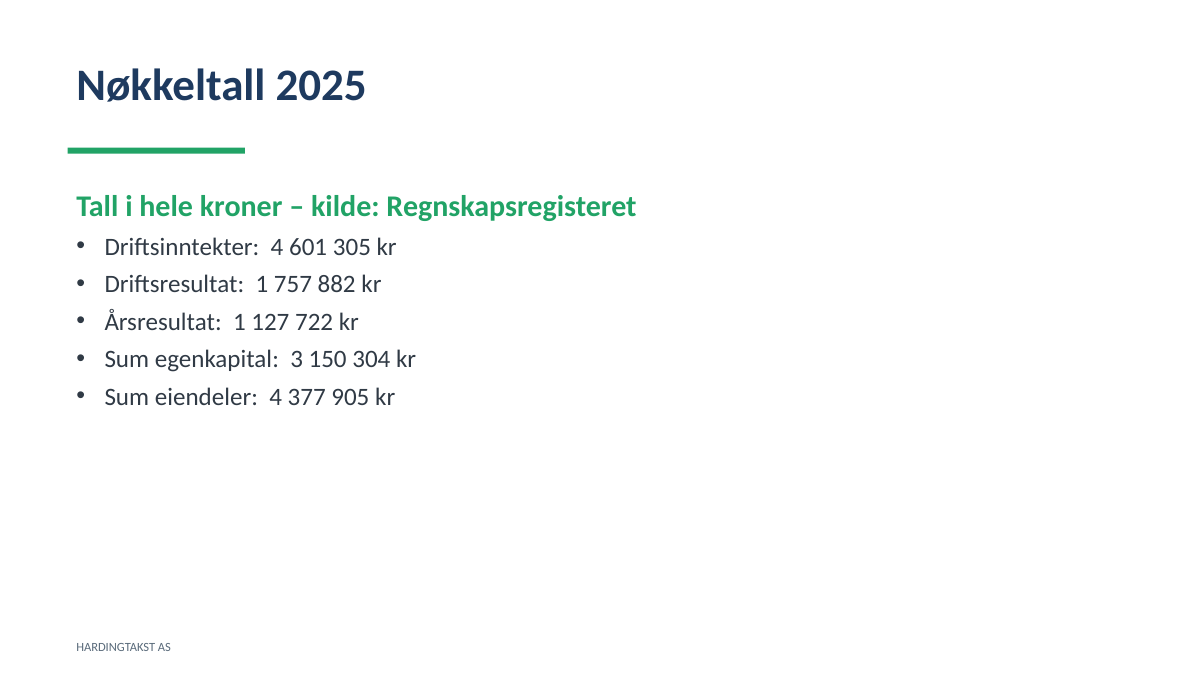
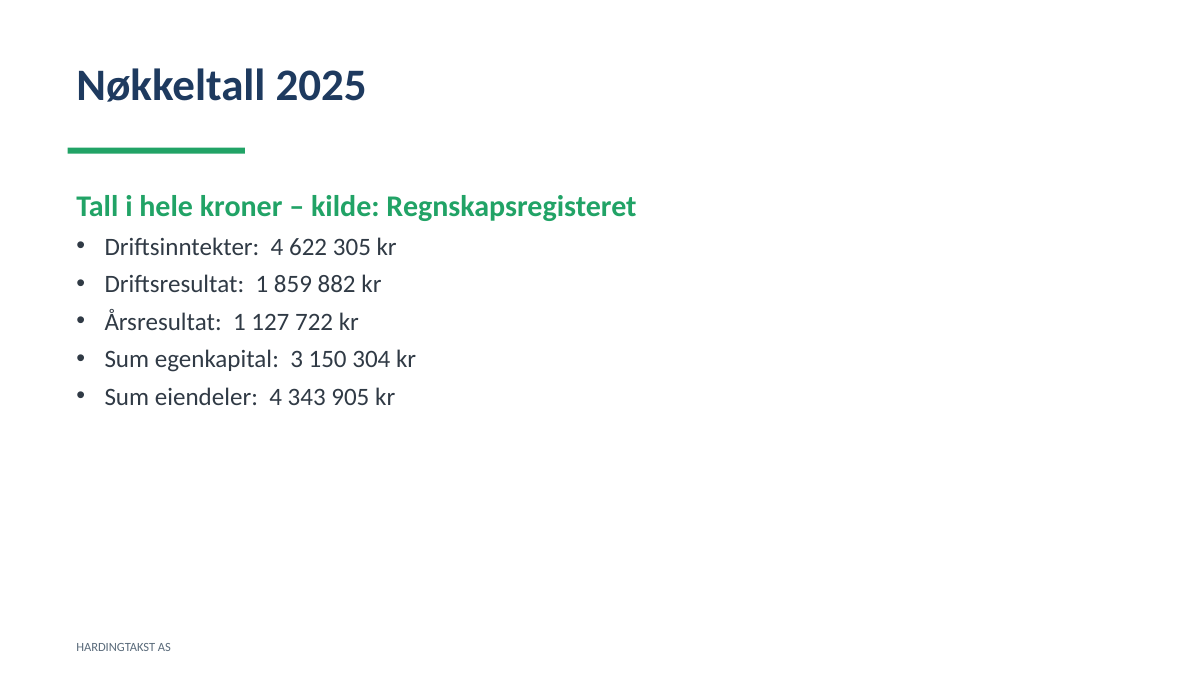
601: 601 -> 622 (308, 247)
757: 757 -> 859 (293, 285)
377: 377 -> 343 (307, 397)
